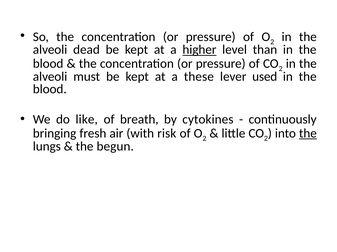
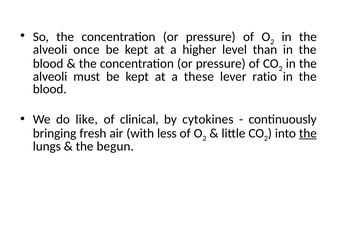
dead: dead -> once (86, 50)
higher underline: present -> none (199, 50)
used: used -> ratio (265, 77)
breath: breath -> clinical (139, 120)
risk: risk -> less (167, 134)
